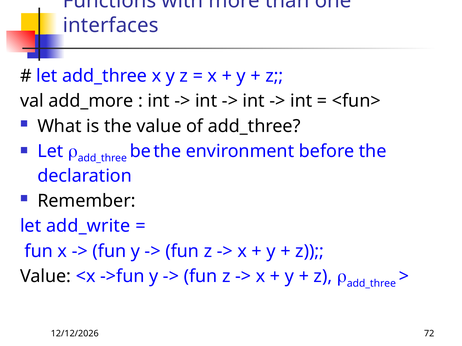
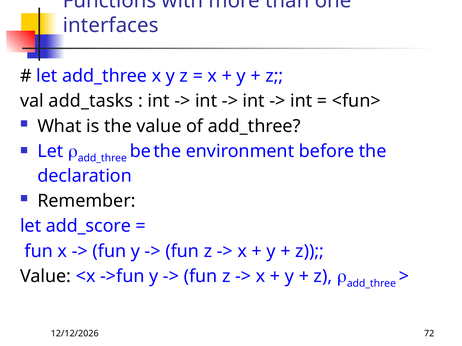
add_more: add_more -> add_tasks (91, 101)
add_write: add_write -> add_score (88, 226)
